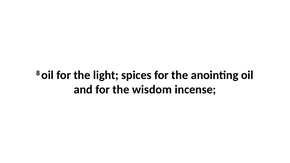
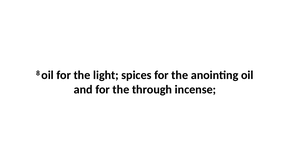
wisdom: wisdom -> through (152, 90)
